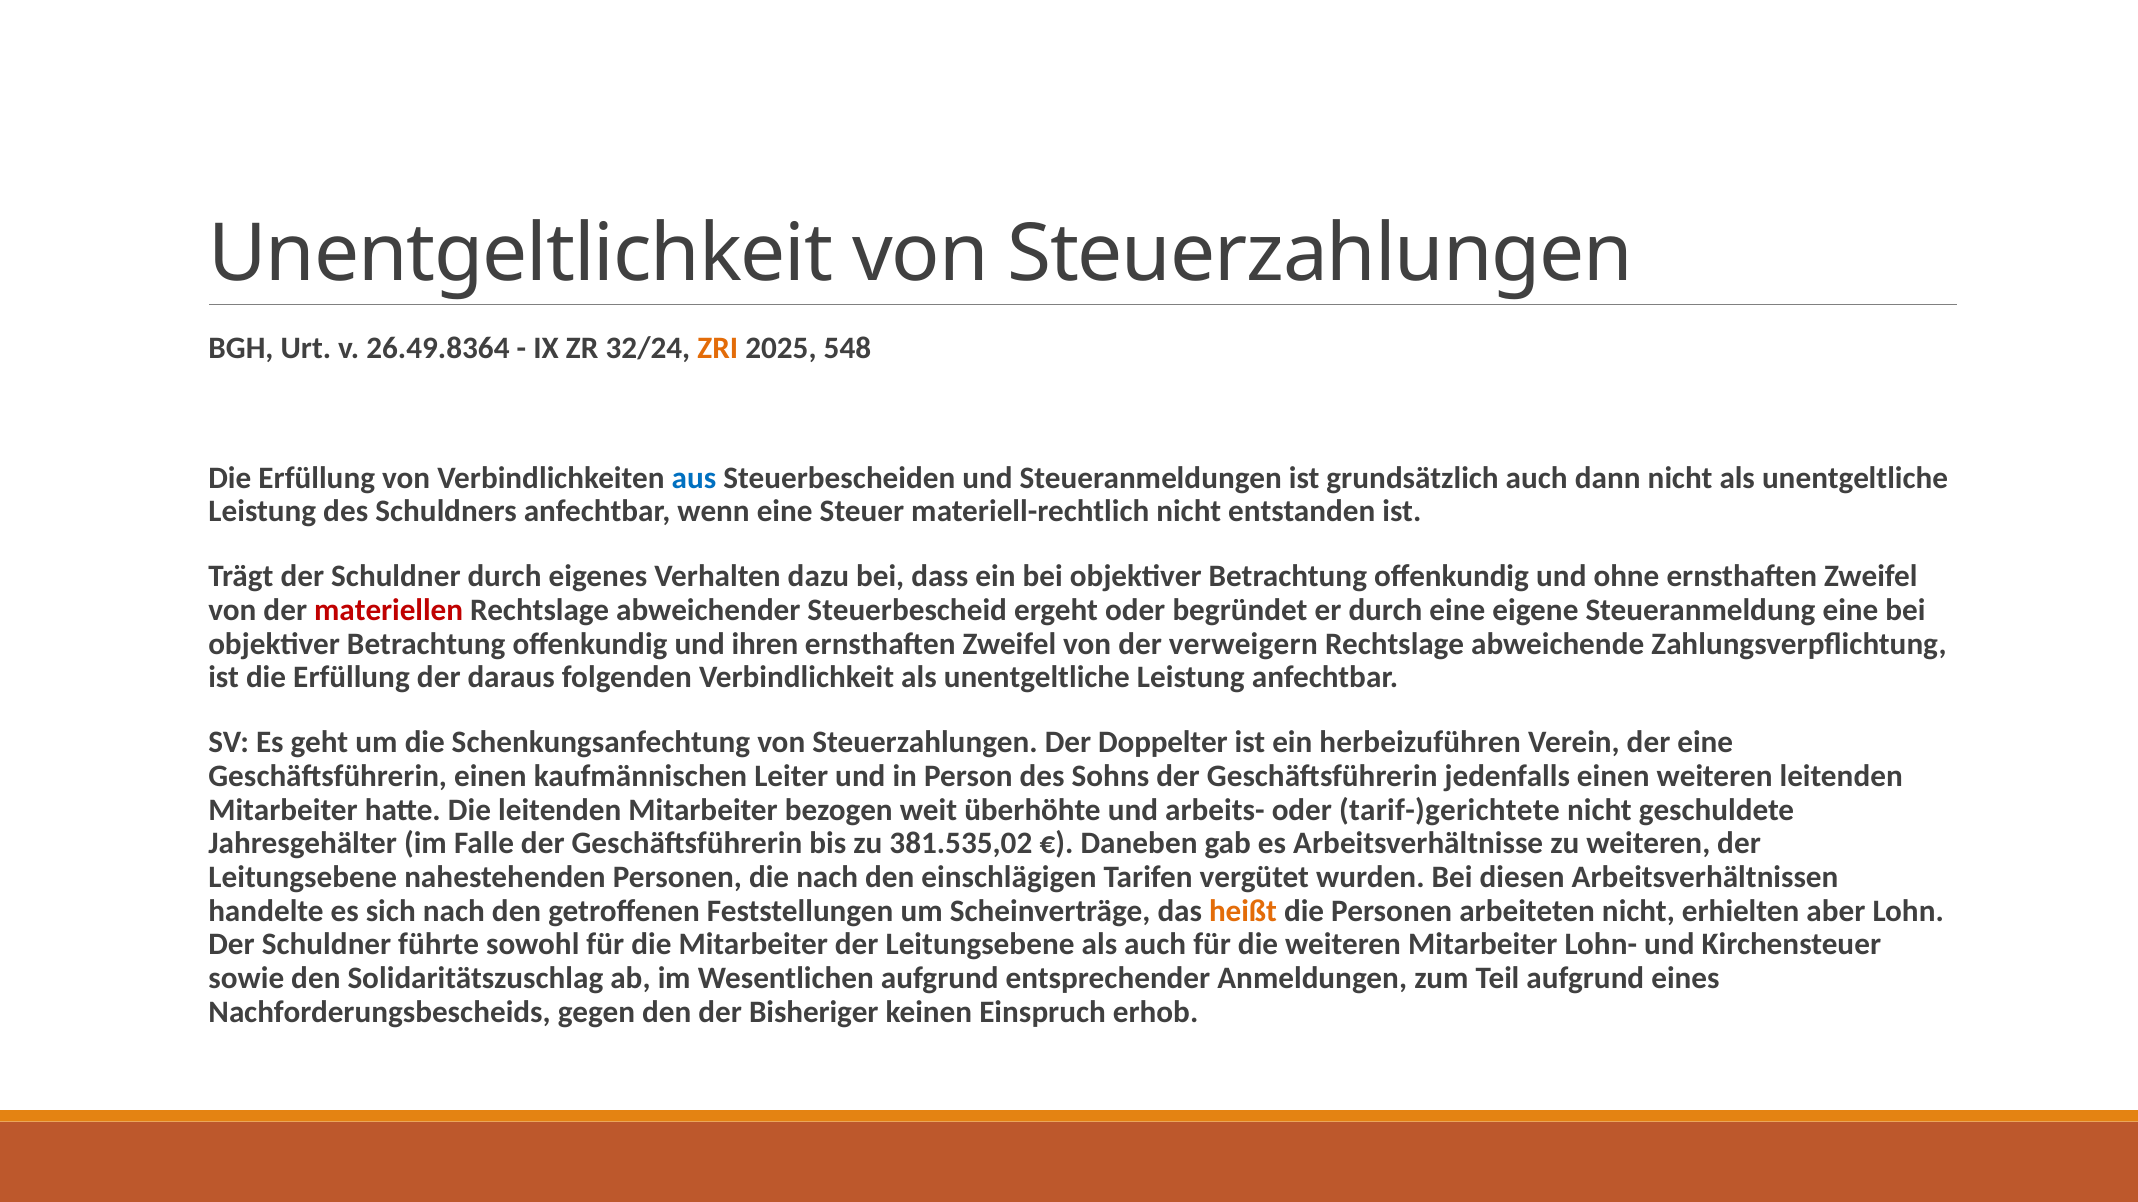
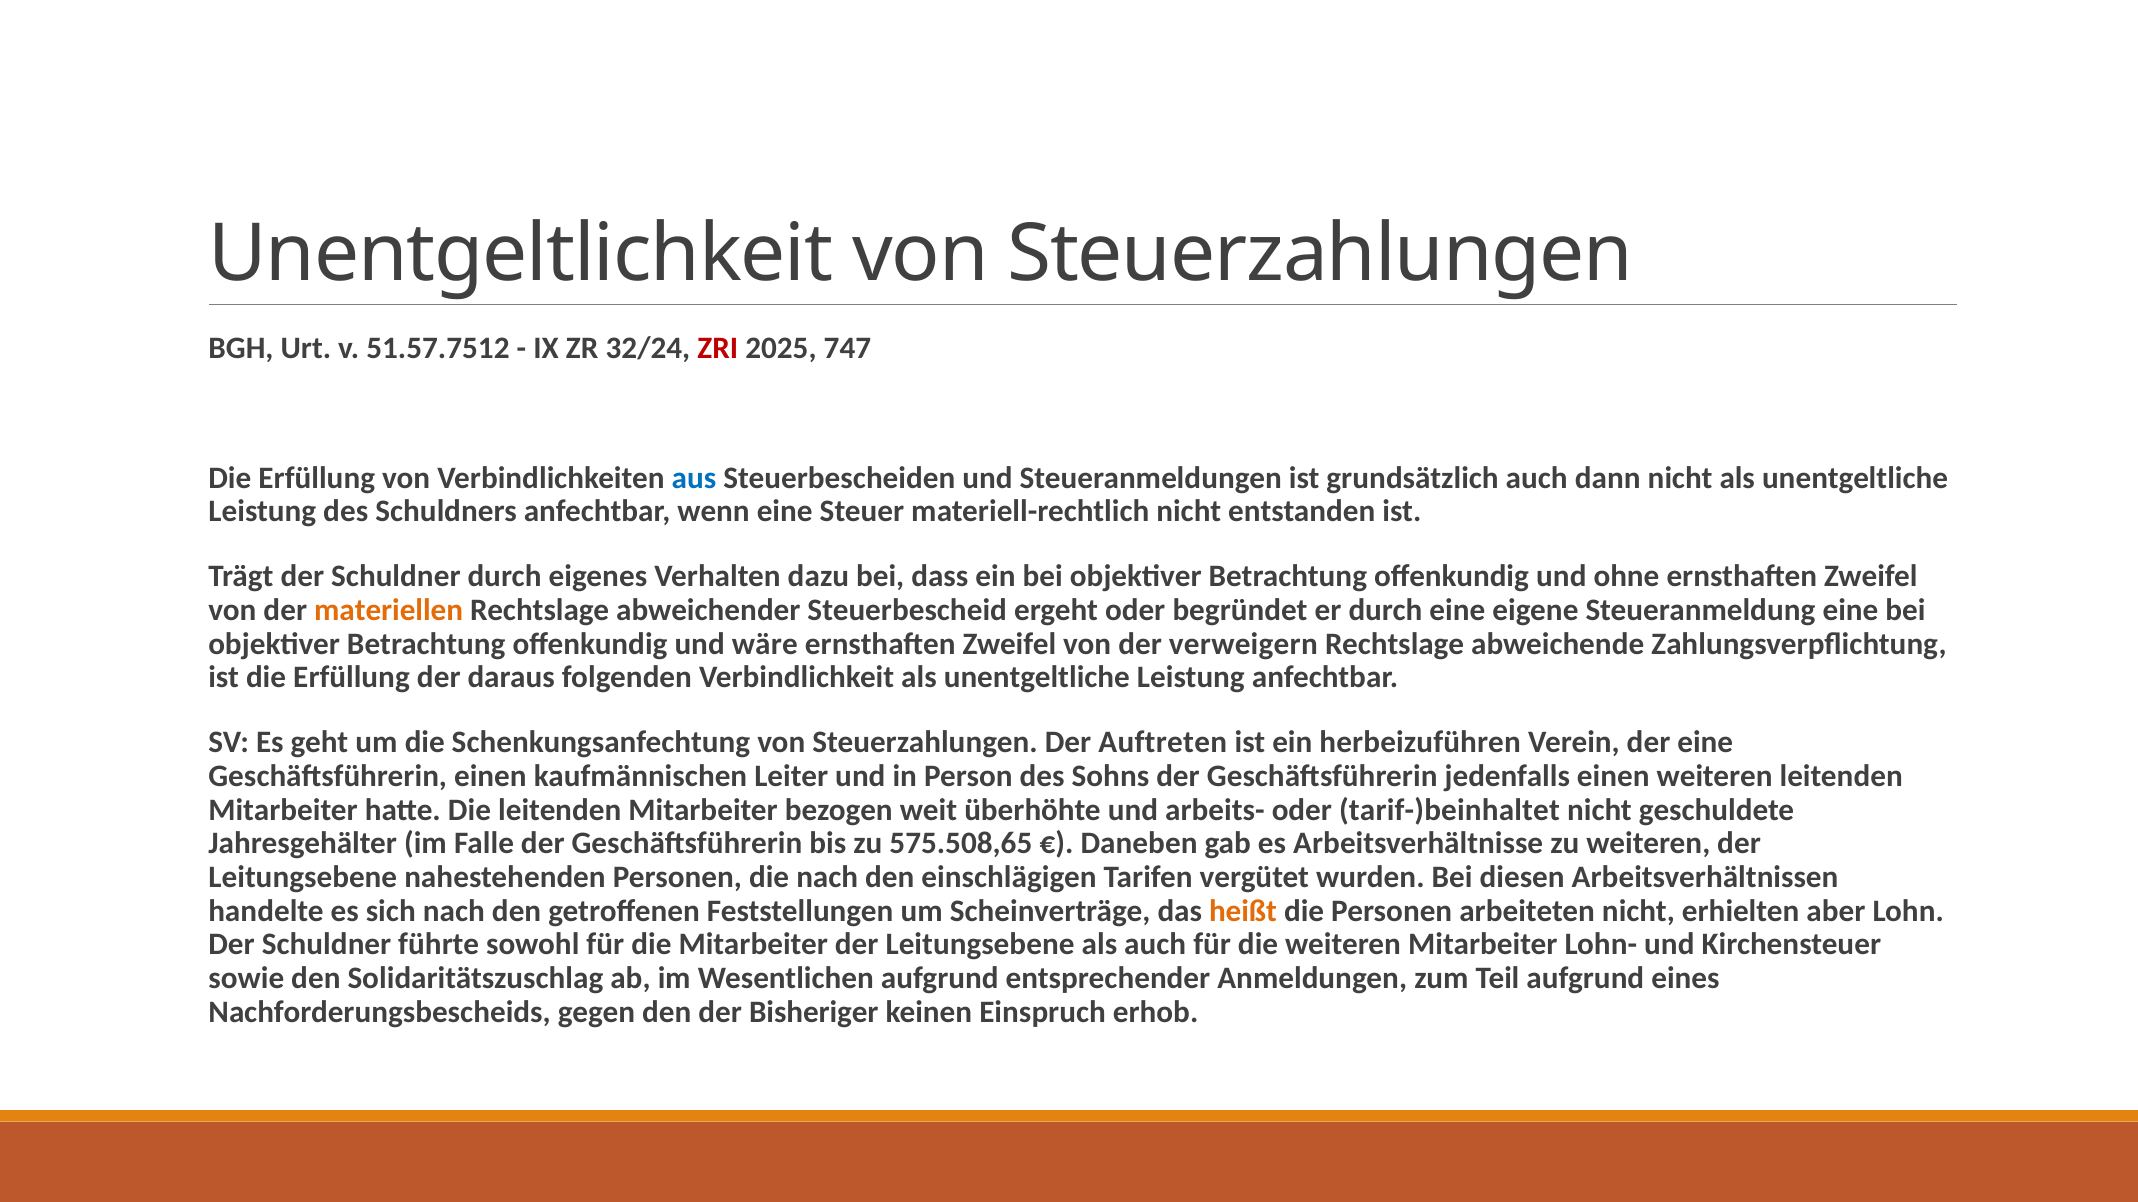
26.49.8364: 26.49.8364 -> 51.57.7512 (438, 348)
ZRI colour: orange -> red (718, 348)
548: 548 -> 747 (847, 348)
materiellen colour: red -> orange (389, 610)
ihren: ihren -> wäre (765, 644)
Doppelter: Doppelter -> Auftreten (1163, 743)
tarif-)gerichtete: tarif-)gerichtete -> tarif-)beinhaltet (1449, 810)
381.535,02: 381.535,02 -> 575.508,65 (961, 844)
